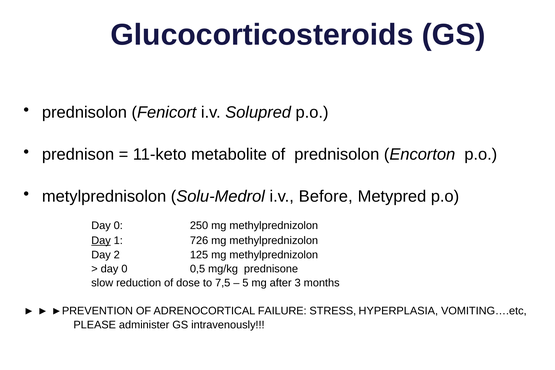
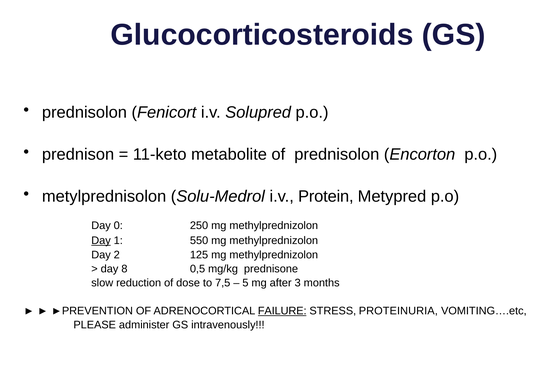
Before: Before -> Protein (326, 197)
726: 726 -> 550 (199, 241)
0: 0 -> 8 (124, 269)
FAILURE underline: none -> present (282, 311)
HYPERPLASIA: HYPERPLASIA -> PROTEINURIA (398, 311)
